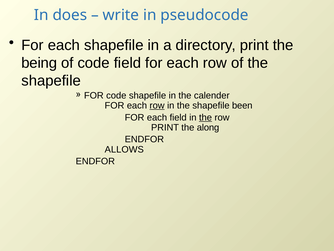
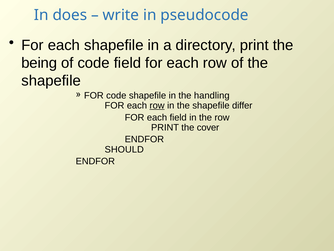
calender: calender -> handling (212, 95)
been: been -> differ (242, 105)
the underline: present -> none (205, 117)
along: along -> cover (208, 127)
ALLOWS: ALLOWS -> SHOULD (124, 149)
